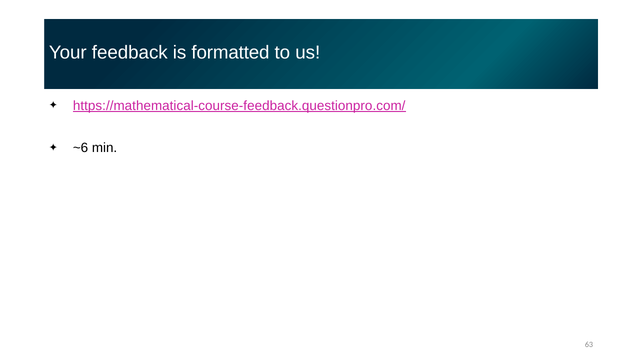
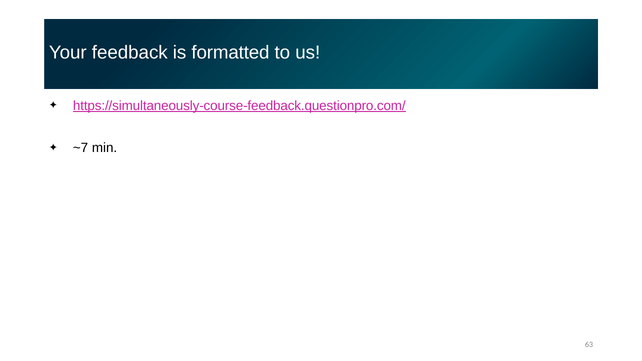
https://mathematical-course-feedback.questionpro.com/: https://mathematical-course-feedback.questionpro.com/ -> https://simultaneously-course-feedback.questionpro.com/ (239, 106)
~6: ~6 -> ~7 (81, 148)
